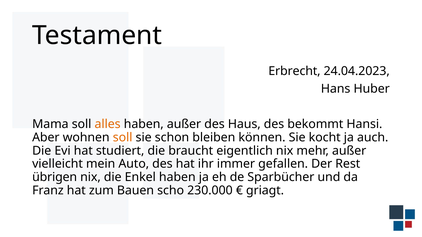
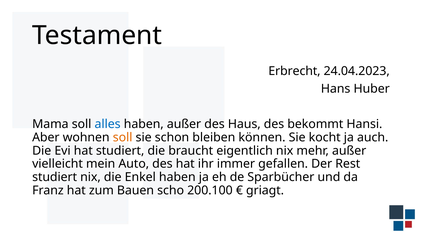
alles colour: orange -> blue (108, 124)
übrigen: übrigen -> studiert (55, 177)
230.000: 230.000 -> 200.100 (210, 191)
